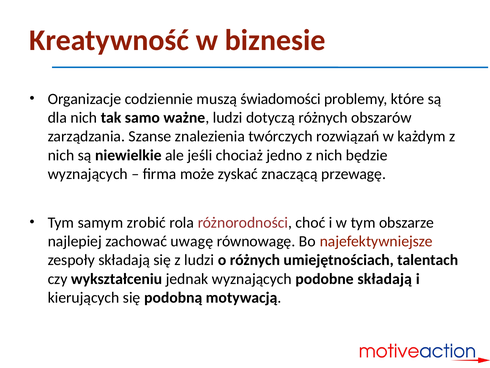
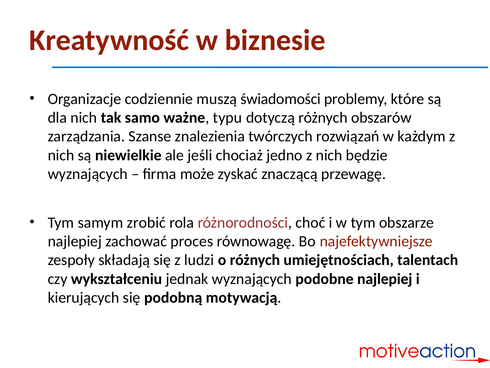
ważne ludzi: ludzi -> typu (228, 118)
uwagę: uwagę -> proces (192, 241)
podobne składają: składają -> najlepiej (385, 279)
